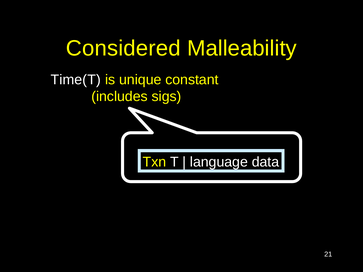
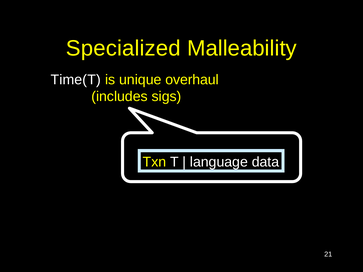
Considered: Considered -> Specialized (123, 48)
constant: constant -> overhaul (192, 80)
